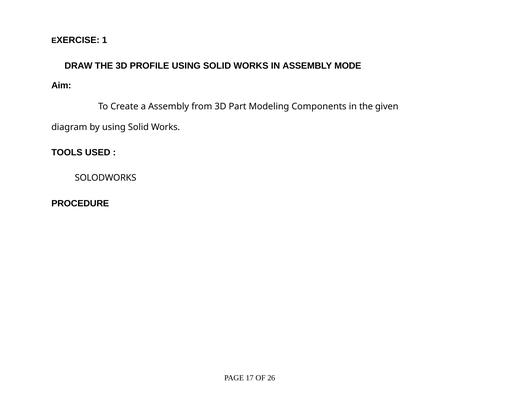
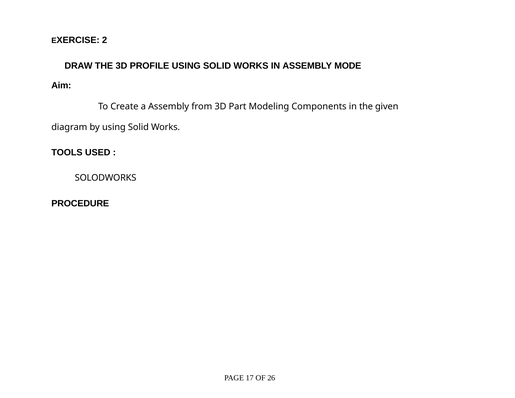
1: 1 -> 2 (105, 40)
